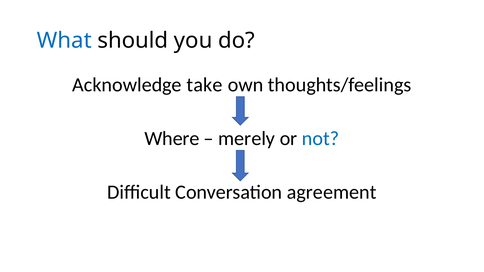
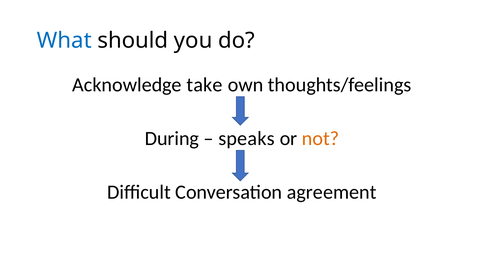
Where: Where -> During (172, 139)
merely: merely -> speaks (247, 139)
not colour: blue -> orange (320, 139)
